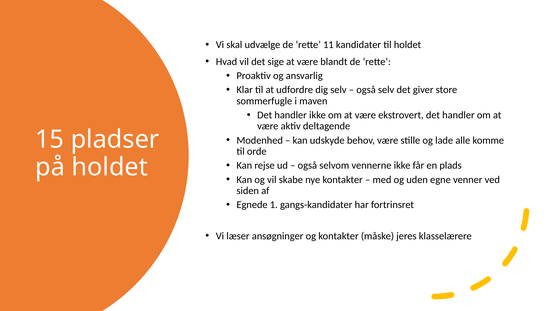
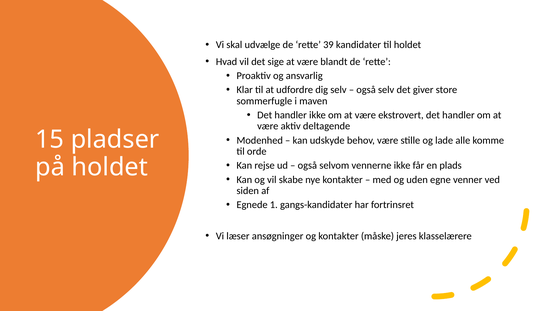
11: 11 -> 39 (328, 45)
